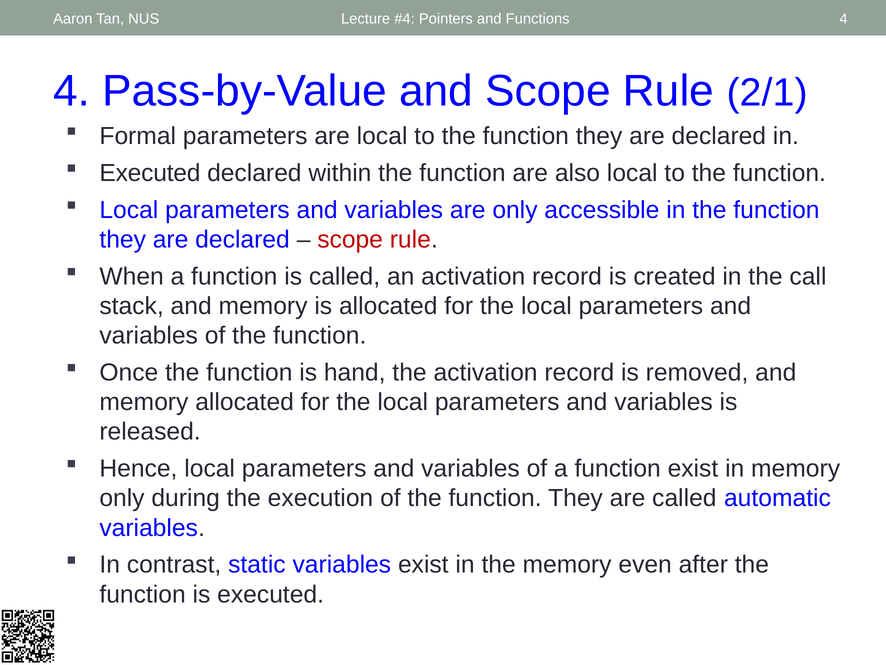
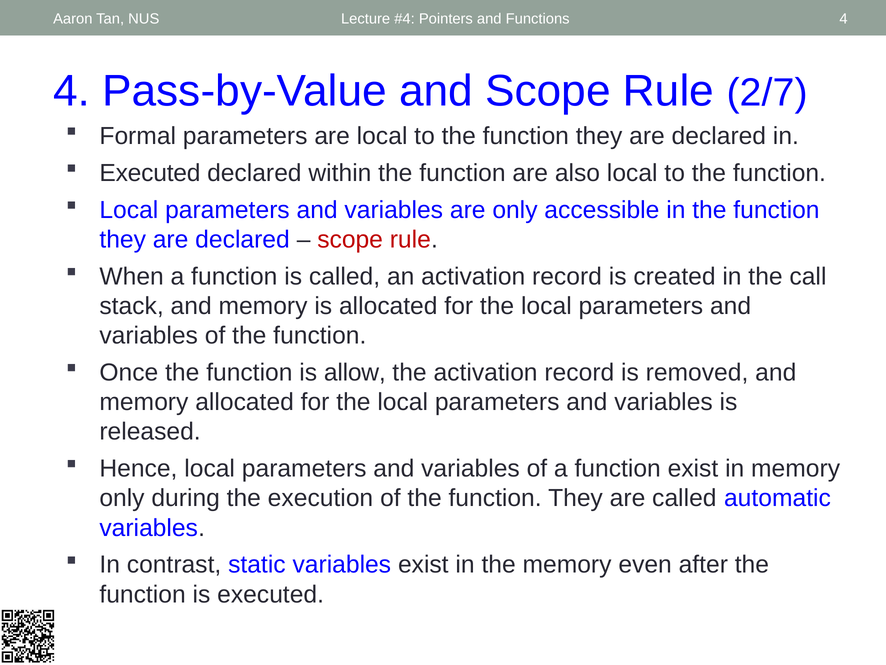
2/1: 2/1 -> 2/7 (767, 93)
hand: hand -> allow (355, 372)
